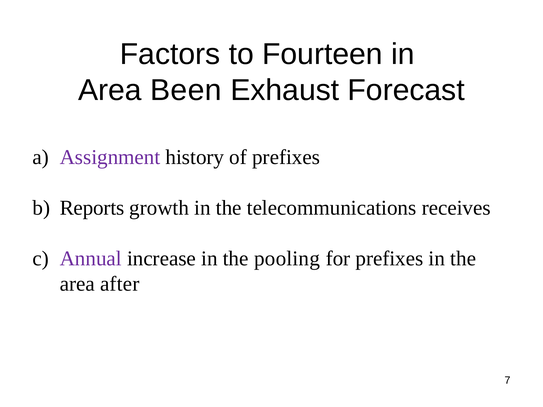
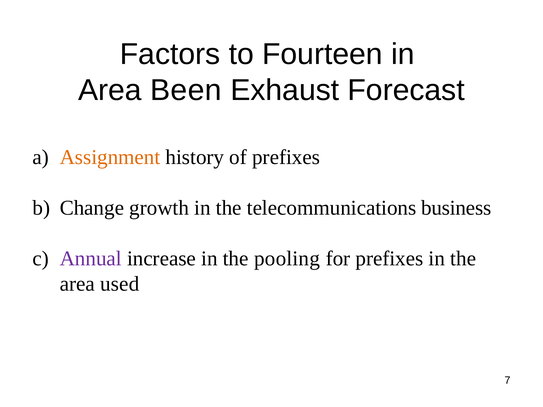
Assignment colour: purple -> orange (110, 157)
Reports: Reports -> Change (92, 208)
receives: receives -> business (456, 208)
after: after -> used (120, 284)
